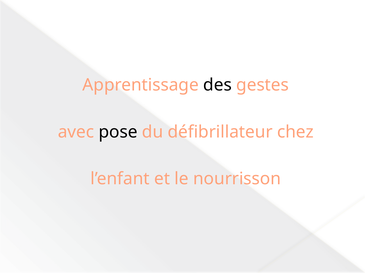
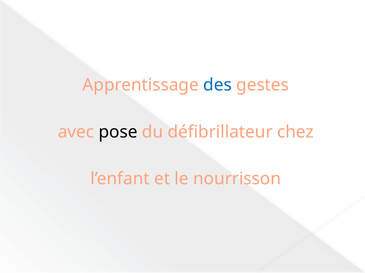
des colour: black -> blue (217, 85)
